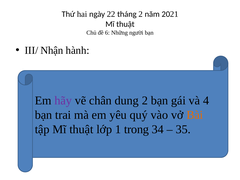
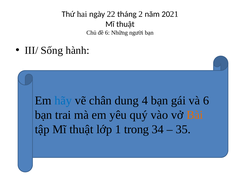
Nhận: Nhận -> Sống (52, 50)
hãy colour: purple -> blue (63, 100)
dung 2: 2 -> 4 (145, 100)
và 4: 4 -> 6 (206, 100)
